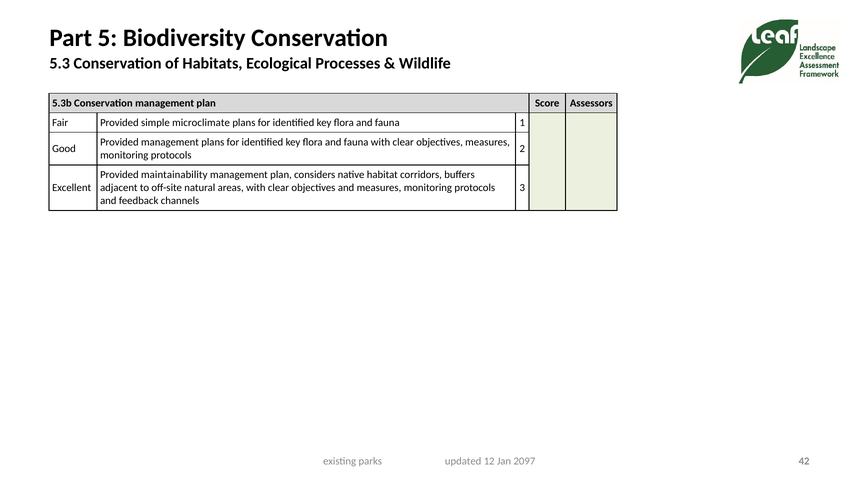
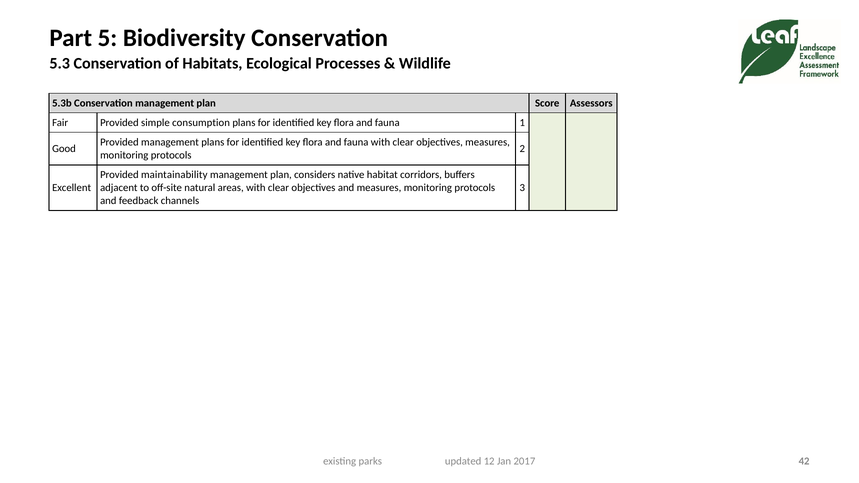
microclimate: microclimate -> consumption (201, 123)
2097: 2097 -> 2017 (524, 461)
